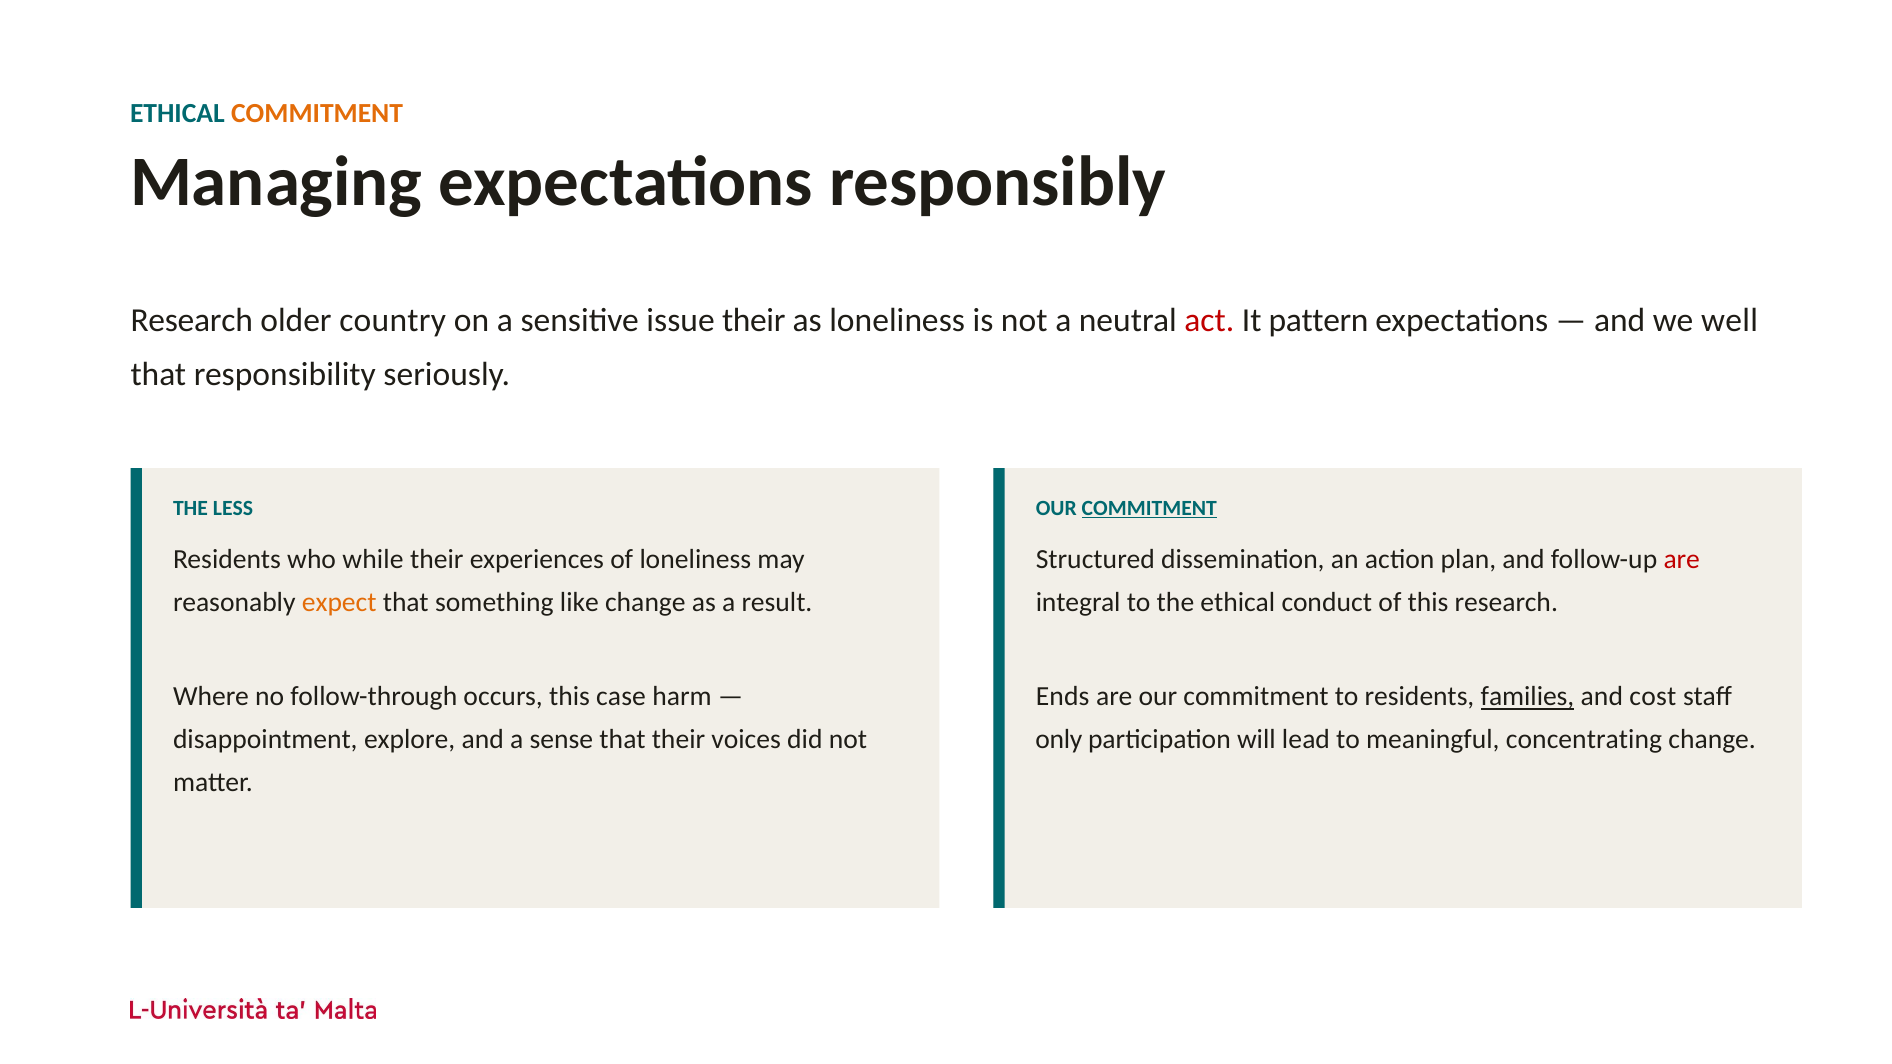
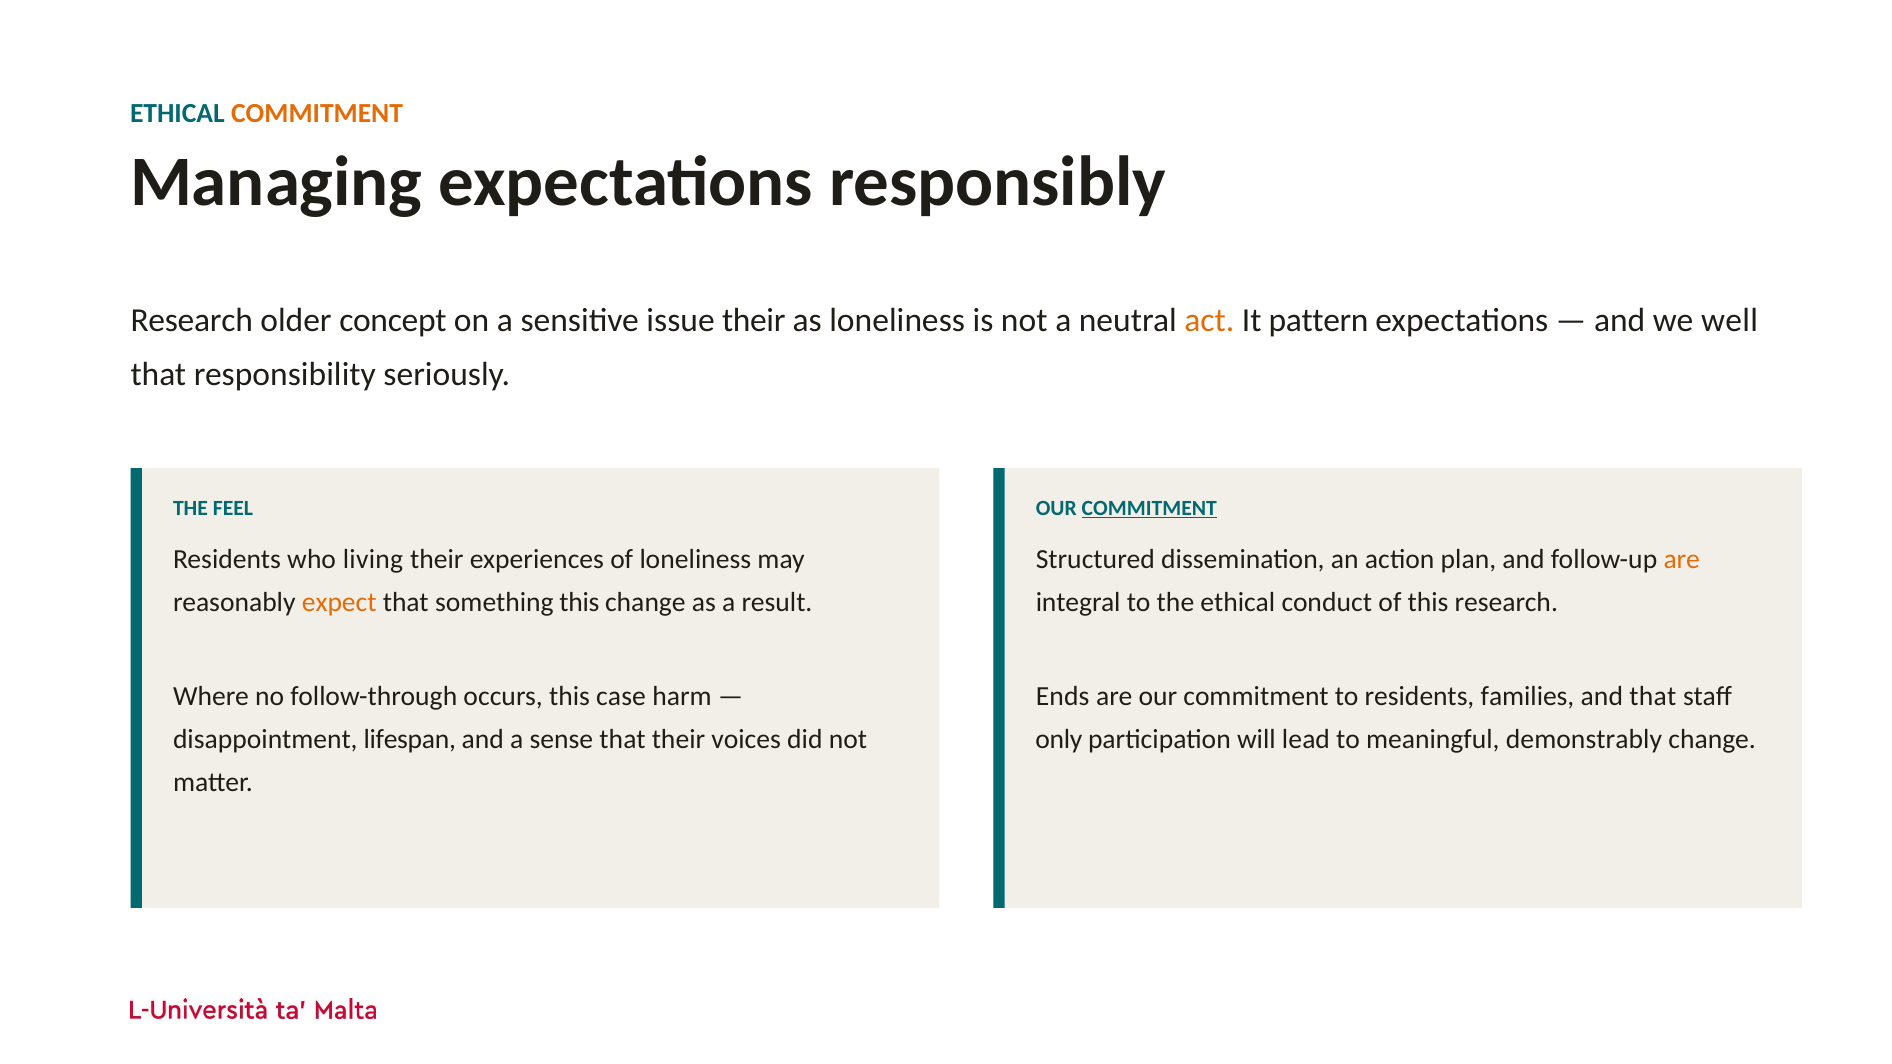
country: country -> concept (393, 320)
act colour: red -> orange (1209, 320)
LESS: LESS -> FEEL (233, 508)
while: while -> living (373, 560)
are colour: red -> orange (1682, 560)
something like: like -> this (579, 603)
families underline: present -> none (1528, 697)
and cost: cost -> that (1653, 697)
explore: explore -> lifespan (410, 740)
concentrating: concentrating -> demonstrably (1584, 740)
